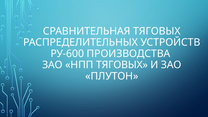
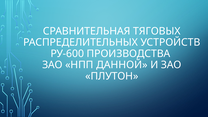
НПП ТЯГОВЫХ: ТЯГОВЫХ -> ДАННОЙ (122, 65)
